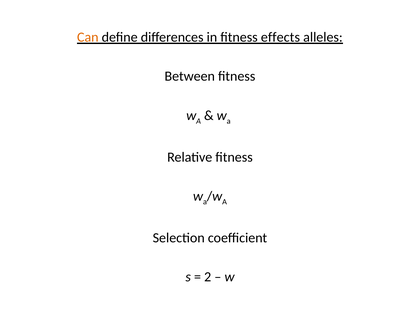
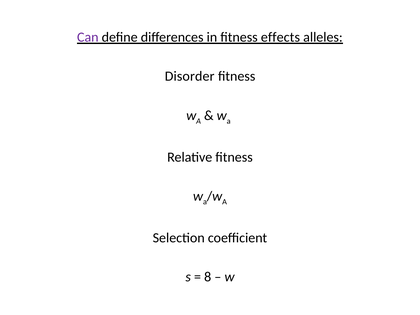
Can colour: orange -> purple (88, 37)
Between: Between -> Disorder (190, 76)
2: 2 -> 8 (208, 277)
